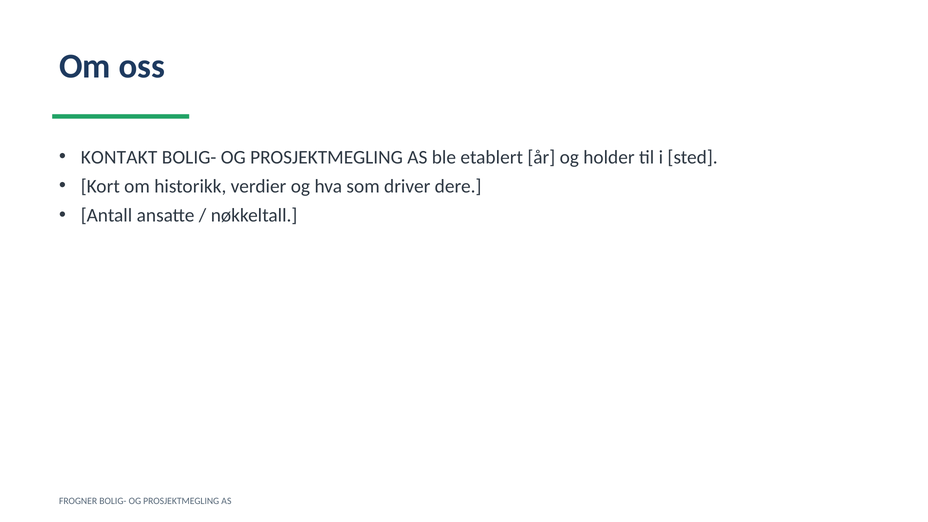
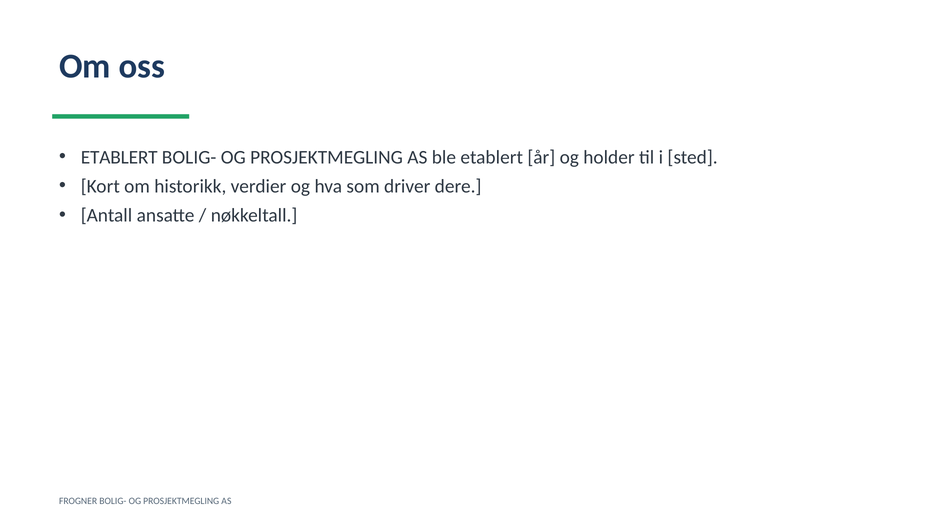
KONTAKT: KONTAKT -> ETABLERT (119, 157)
